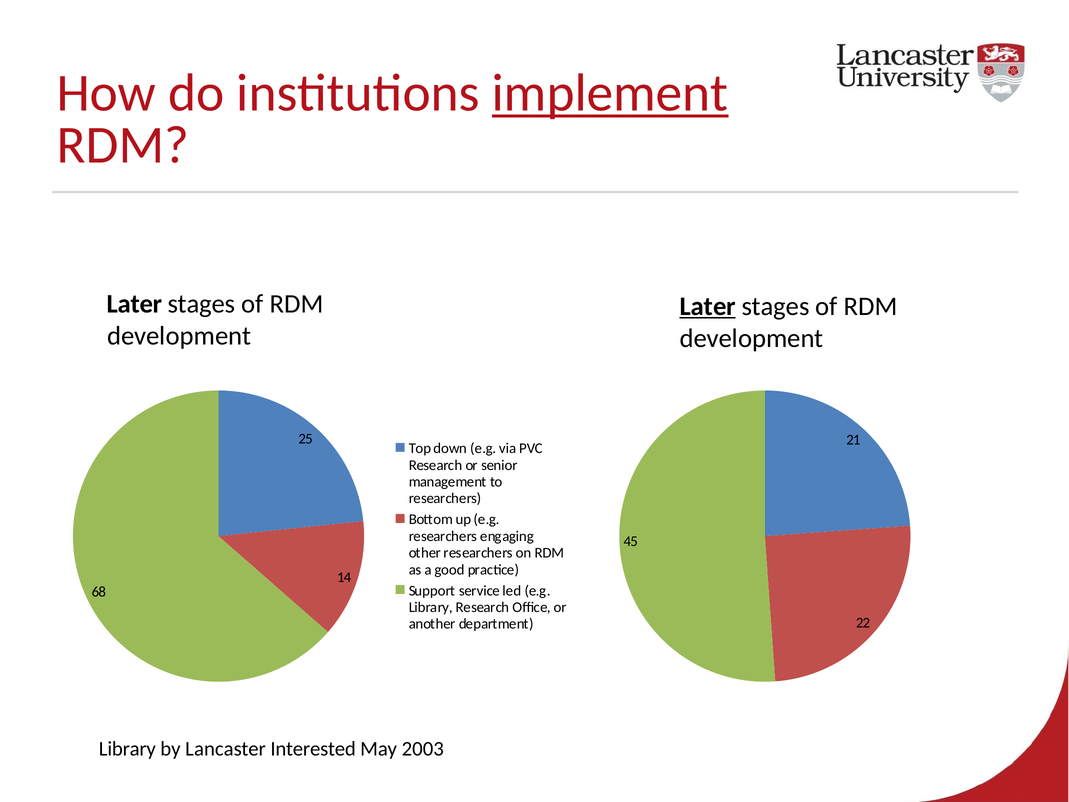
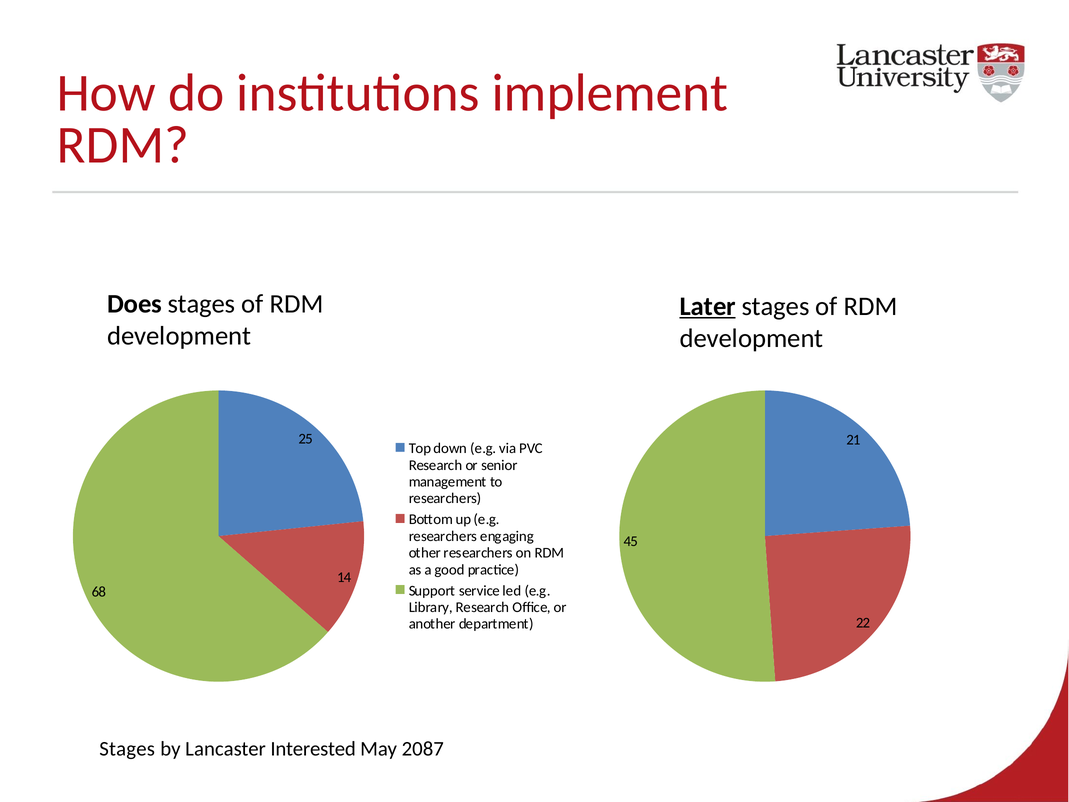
implement underline: present -> none (610, 93)
Later: Later -> Does (135, 304)
Library: Library -> Stages (127, 749)
2003: 2003 -> 2087 (423, 749)
